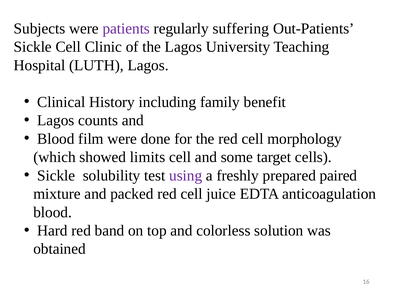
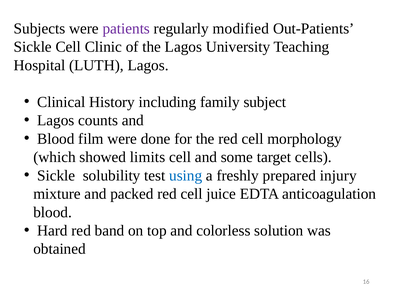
suffering: suffering -> modified (241, 29)
benefit: benefit -> subject (265, 102)
using colour: purple -> blue (186, 175)
paired: paired -> injury (338, 175)
